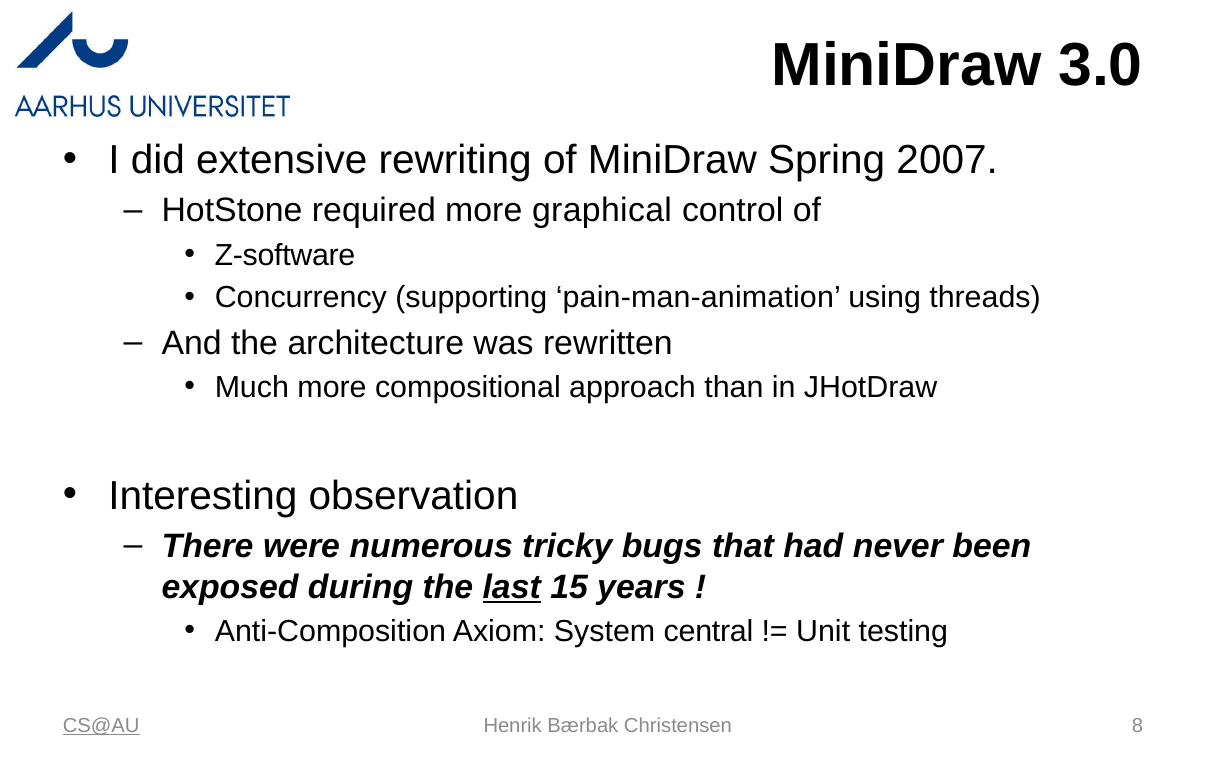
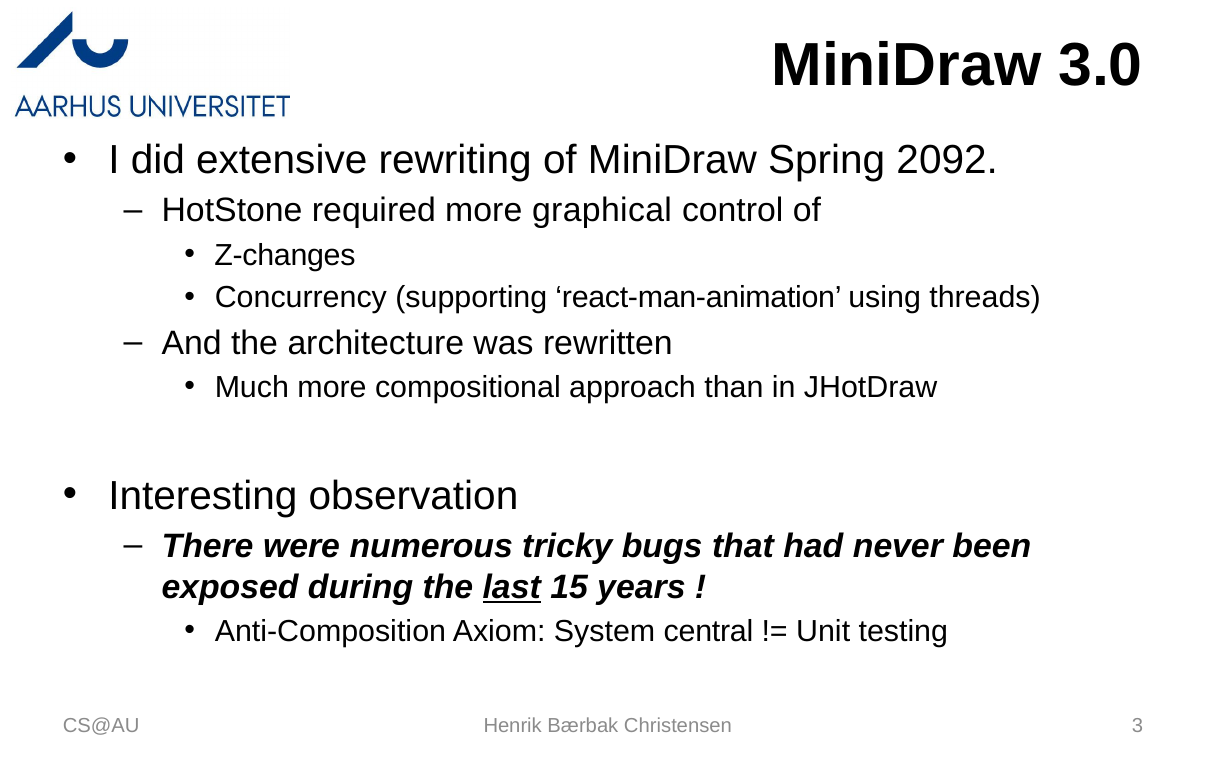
2007: 2007 -> 2092 (947, 160)
Z-software: Z-software -> Z-changes (285, 255)
pain-man-animation: pain-man-animation -> react-man-animation (699, 298)
CS@AU underline: present -> none (101, 726)
8: 8 -> 3 (1138, 726)
